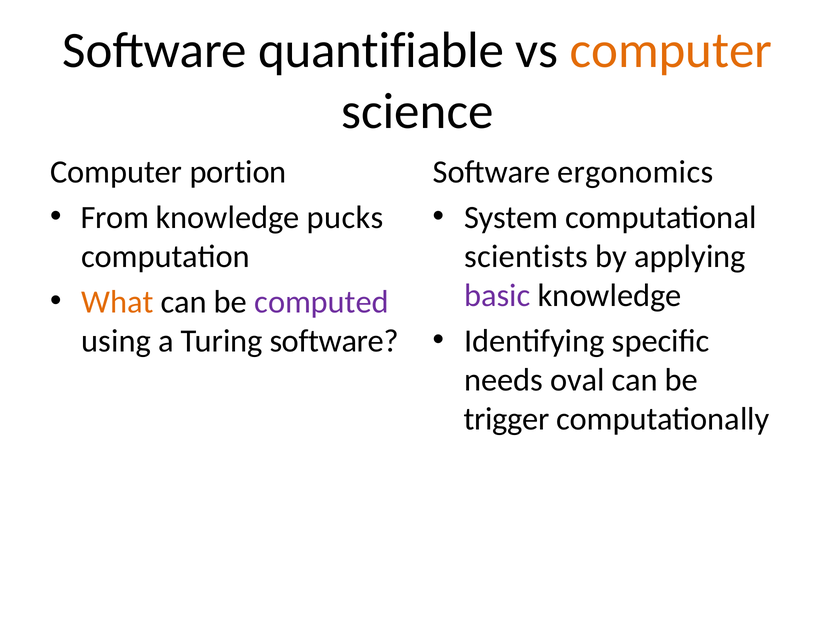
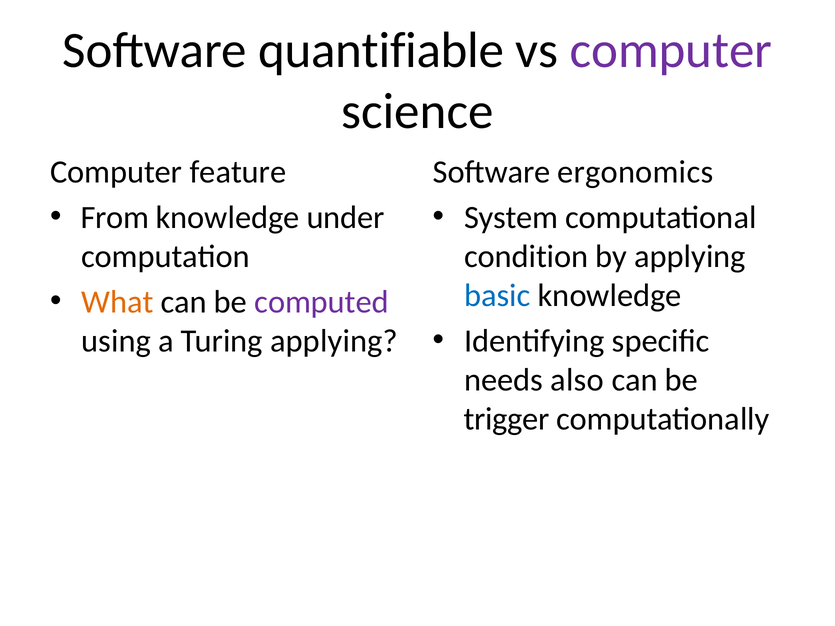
computer colour: orange -> purple (671, 50)
portion: portion -> feature (238, 172)
pucks: pucks -> under (346, 218)
scientists: scientists -> condition (526, 257)
basic colour: purple -> blue (497, 296)
Turing software: software -> applying (334, 341)
oval: oval -> also (577, 380)
